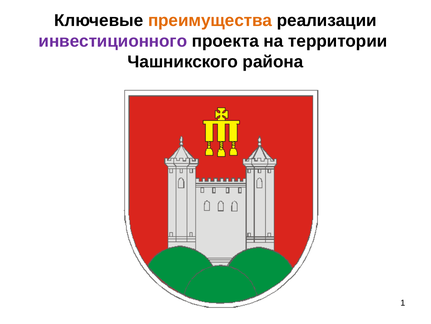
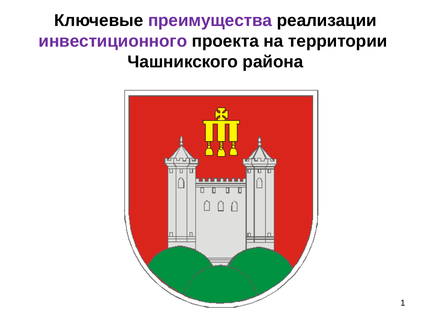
преимущества colour: orange -> purple (210, 21)
